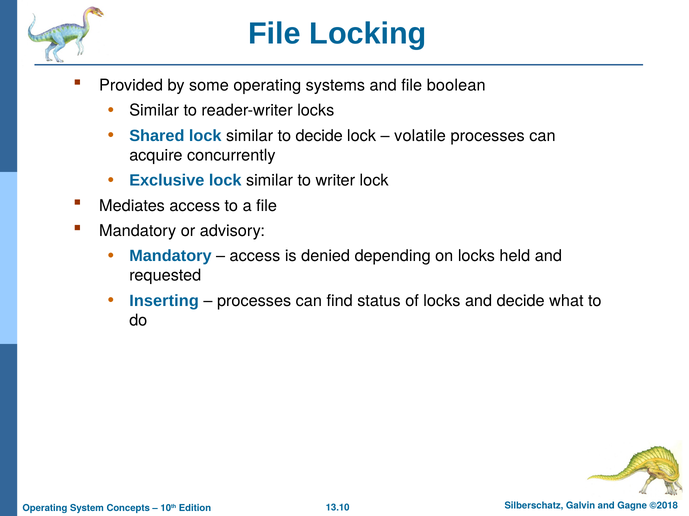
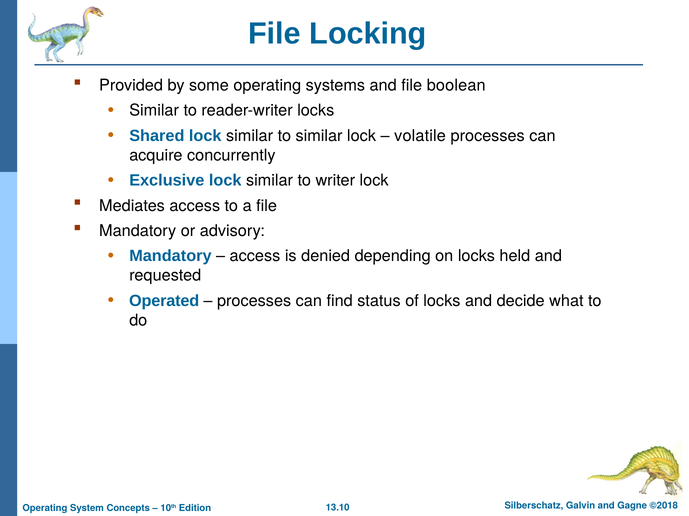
to decide: decide -> similar (319, 136)
Inserting: Inserting -> Operated (164, 301)
